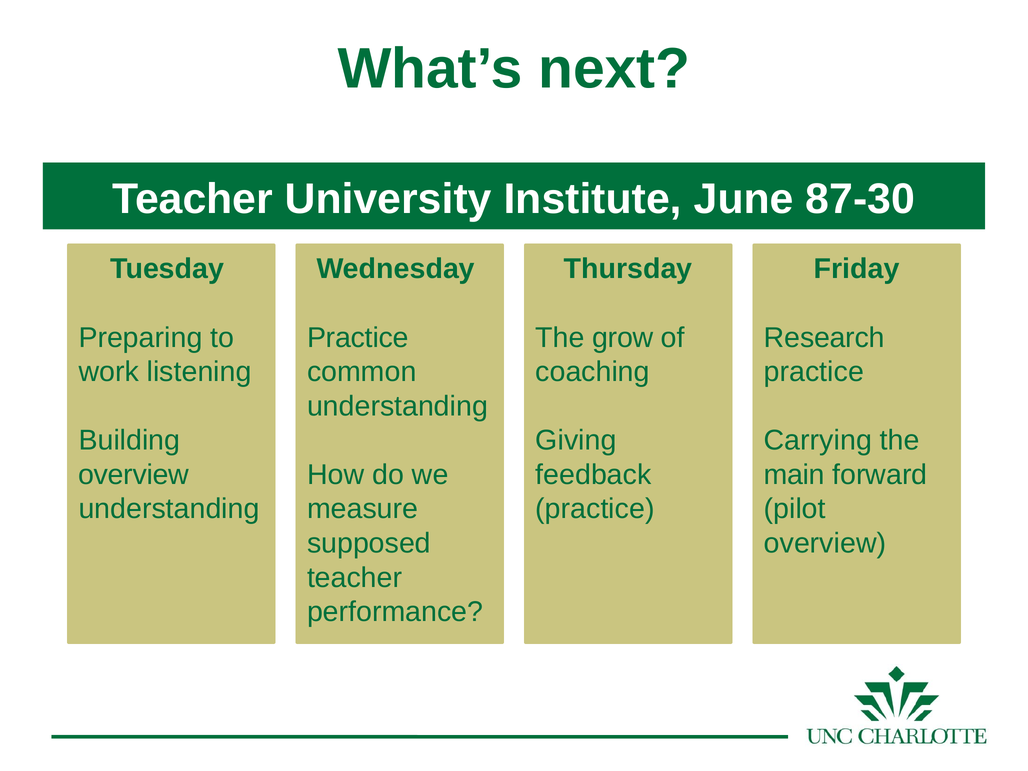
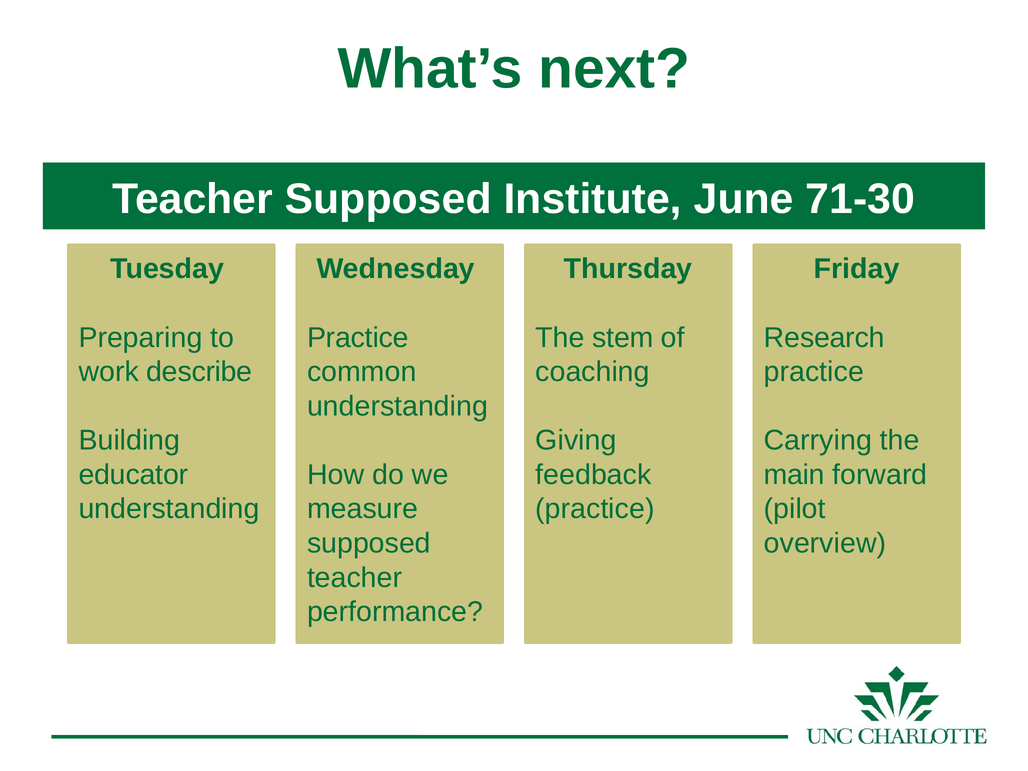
Teacher University: University -> Supposed (388, 199)
87-30: 87-30 -> 71-30 (860, 199)
grow: grow -> stem (623, 338)
listening: listening -> describe (199, 372)
overview: overview -> educator (133, 475)
